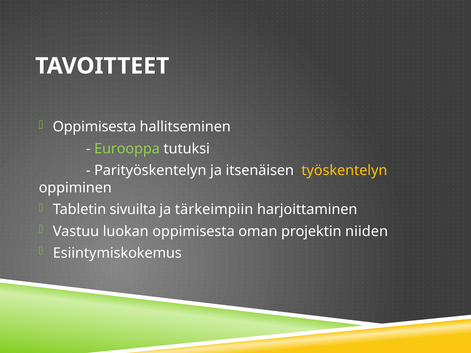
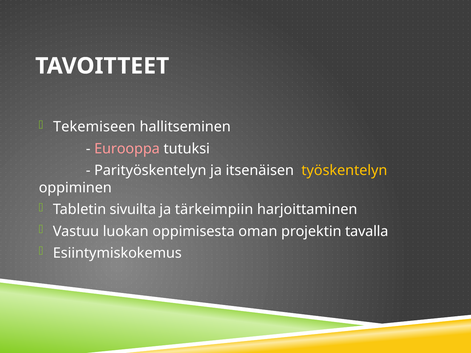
Oppimisesta: Oppimisesta -> Tekemiseen (94, 127)
Eurooppa colour: light green -> pink (127, 149)
niiden: niiden -> tavalla (367, 231)
